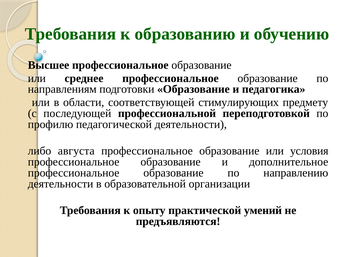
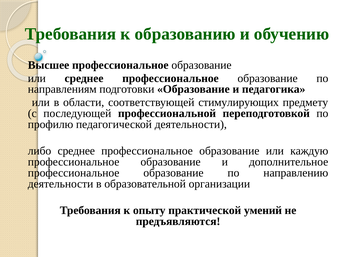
либо августа: августа -> среднее (76, 151)
условия: условия -> каждую (309, 151)
